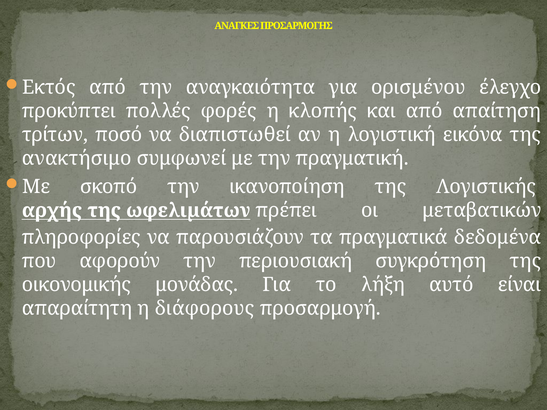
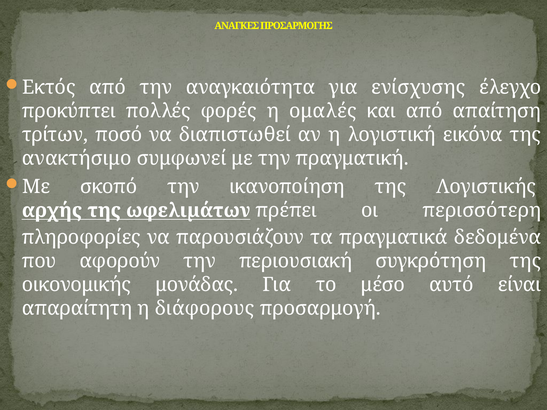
ορισµένου: ορισµένου -> ενίσχυσης (418, 88)
κλοπής: κλοπής -> ομαλές (323, 111)
μεταβατικών: μεταβατικών -> περισσότερη (482, 211)
λήξη: λήξη -> μέσο (383, 285)
